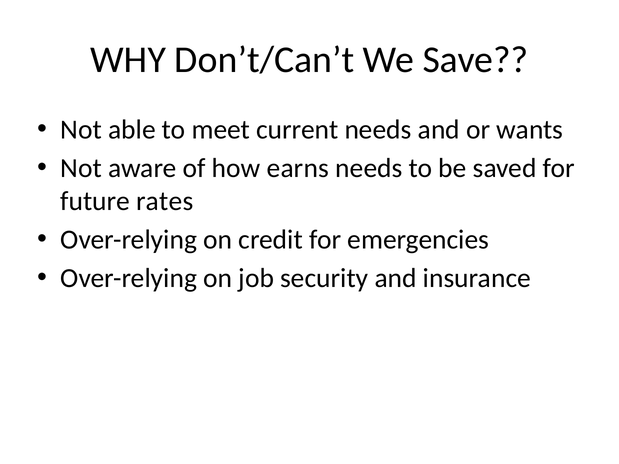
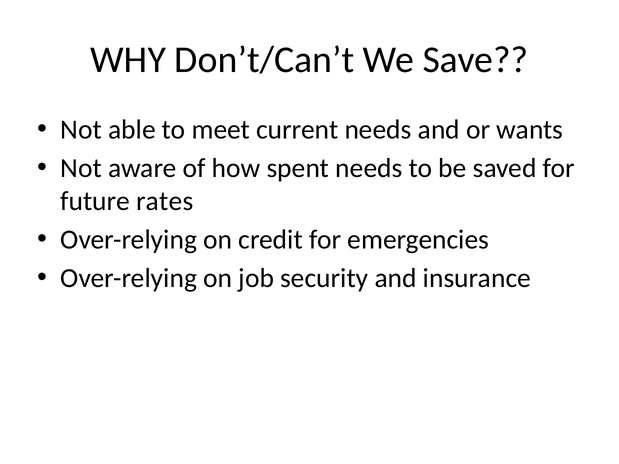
earns: earns -> spent (298, 168)
